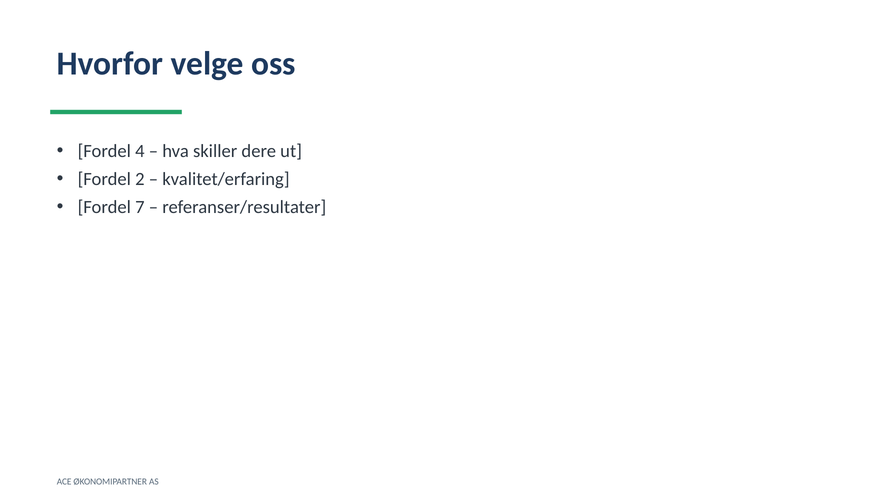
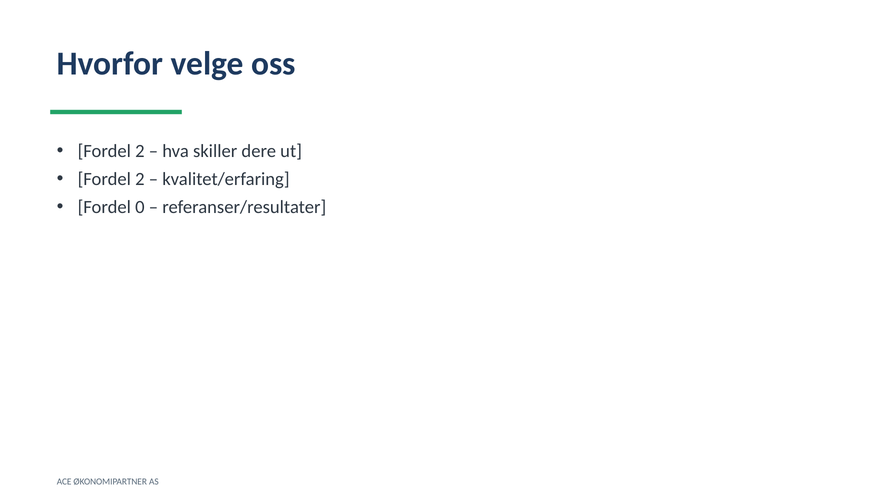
4: 4 -> 2 (140, 151)
7: 7 -> 0 (140, 207)
